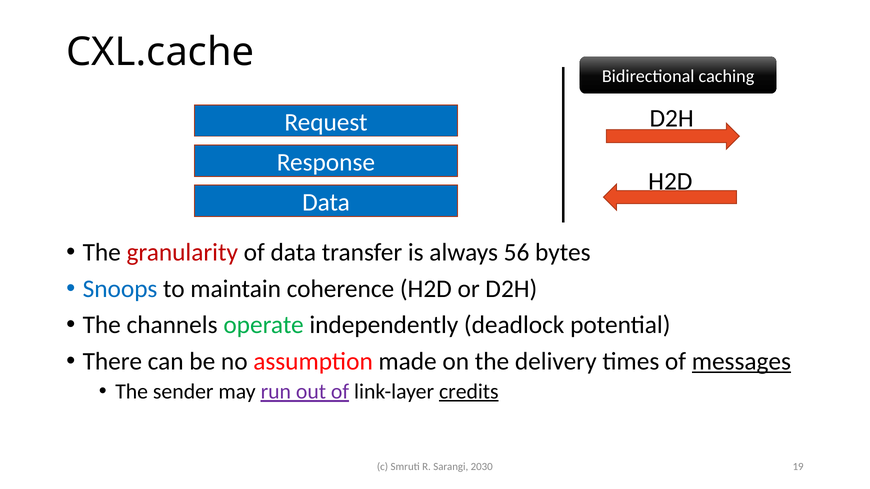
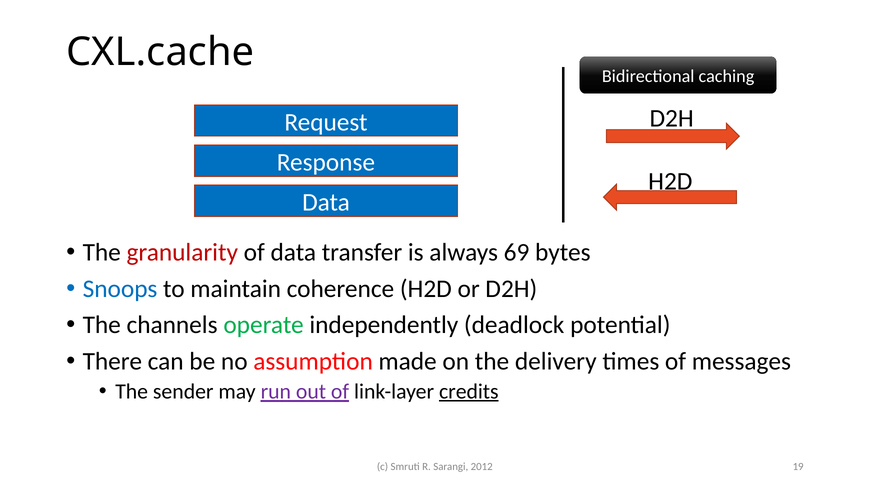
56: 56 -> 69 (517, 252)
messages underline: present -> none (741, 362)
2030: 2030 -> 2012 (482, 467)
